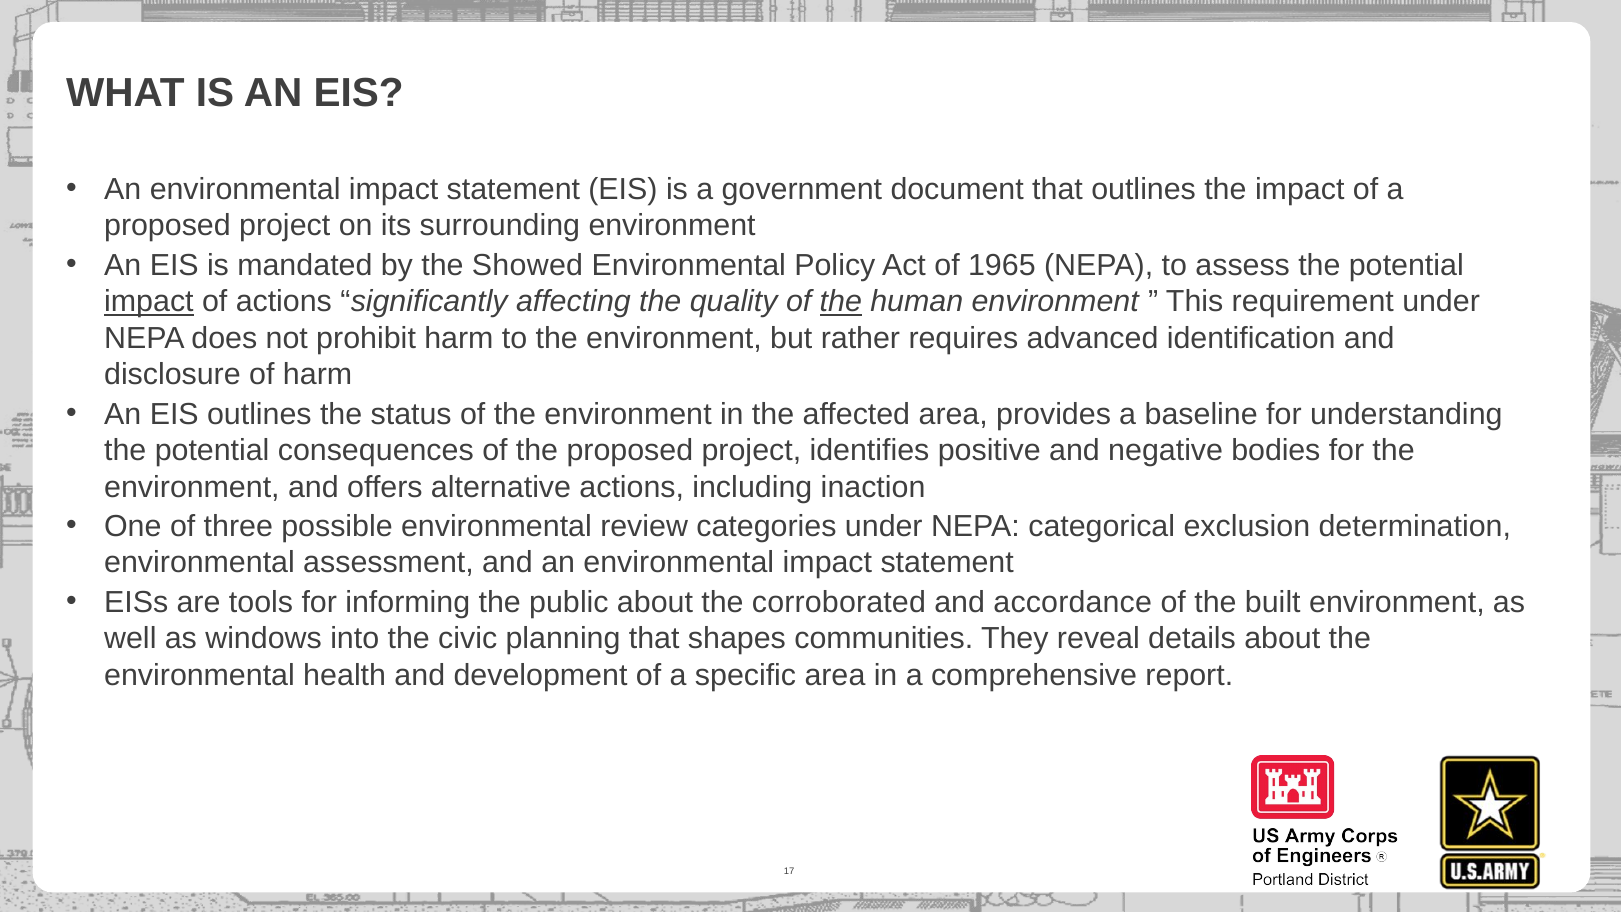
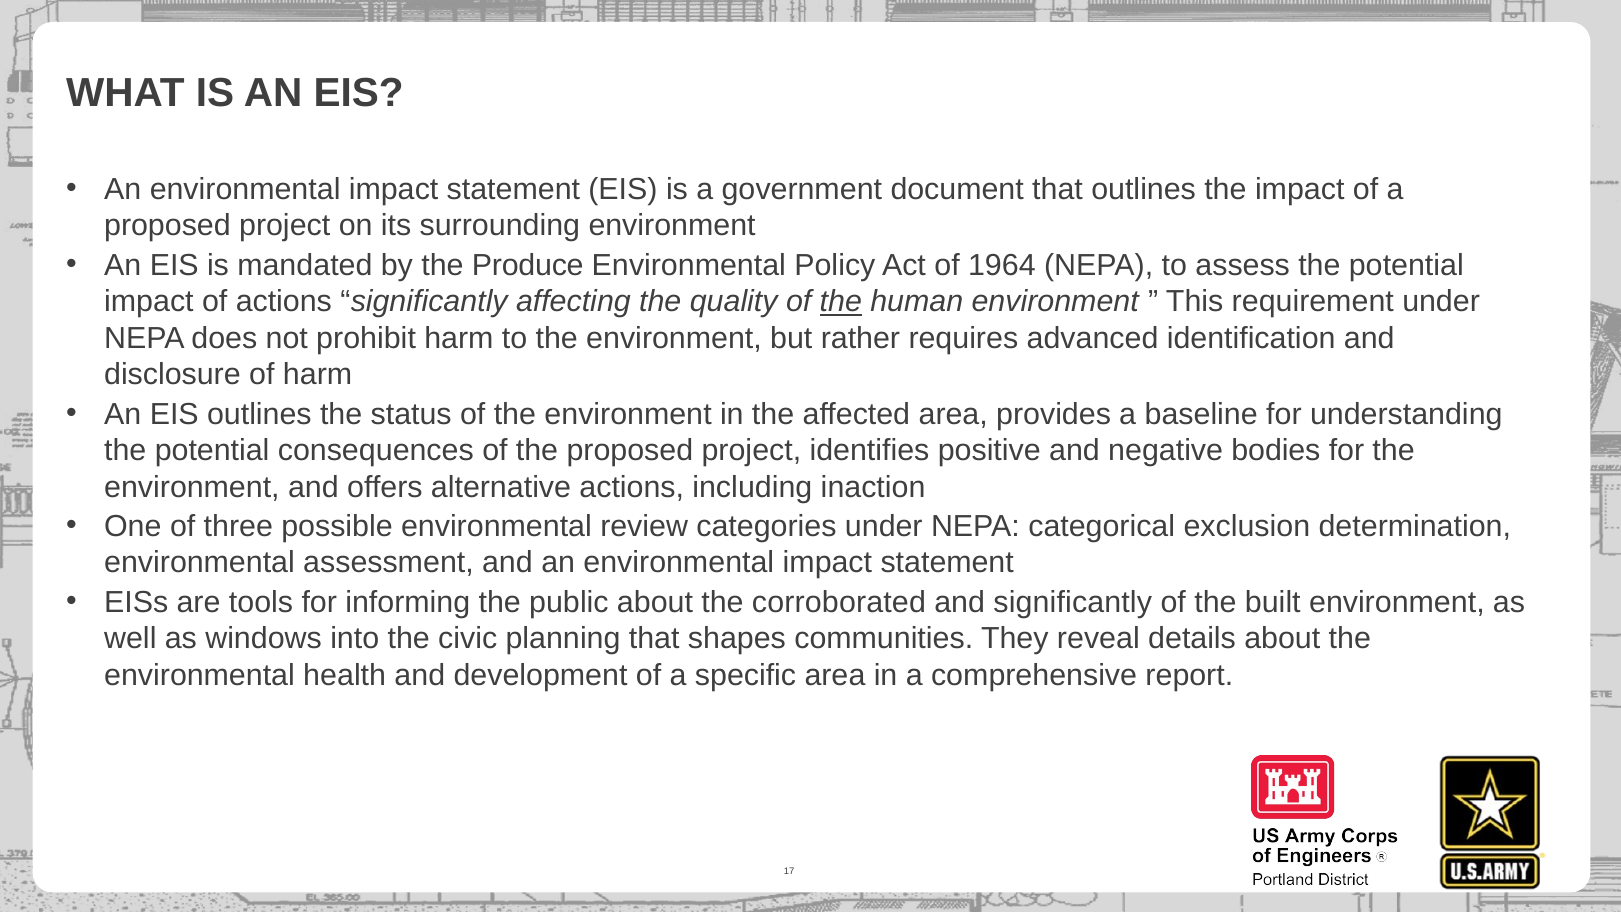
Showed: Showed -> Produce (528, 265)
1965: 1965 -> 1964 (1002, 265)
impact underline: present -> none (149, 302)
and accordance: accordance -> significantly (1073, 602)
